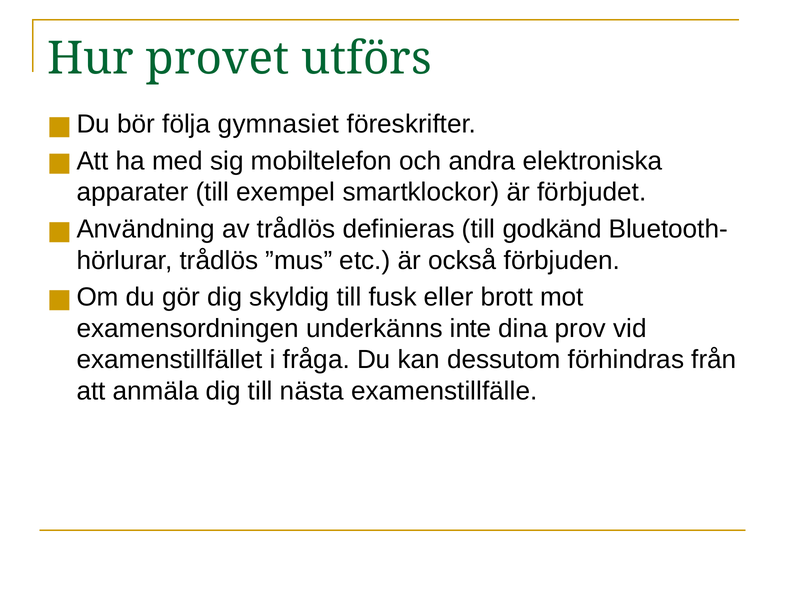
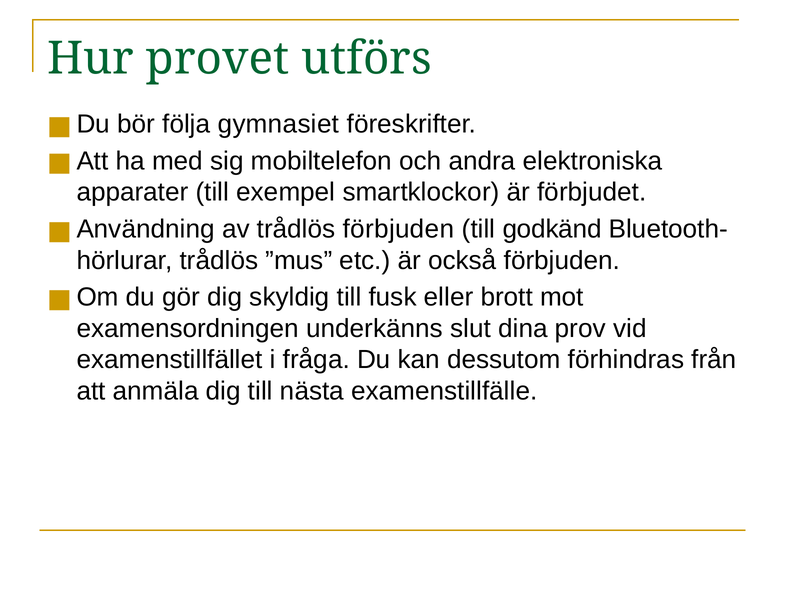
trådlös definieras: definieras -> förbjuden (398, 229)
inte: inte -> slut (471, 328)
